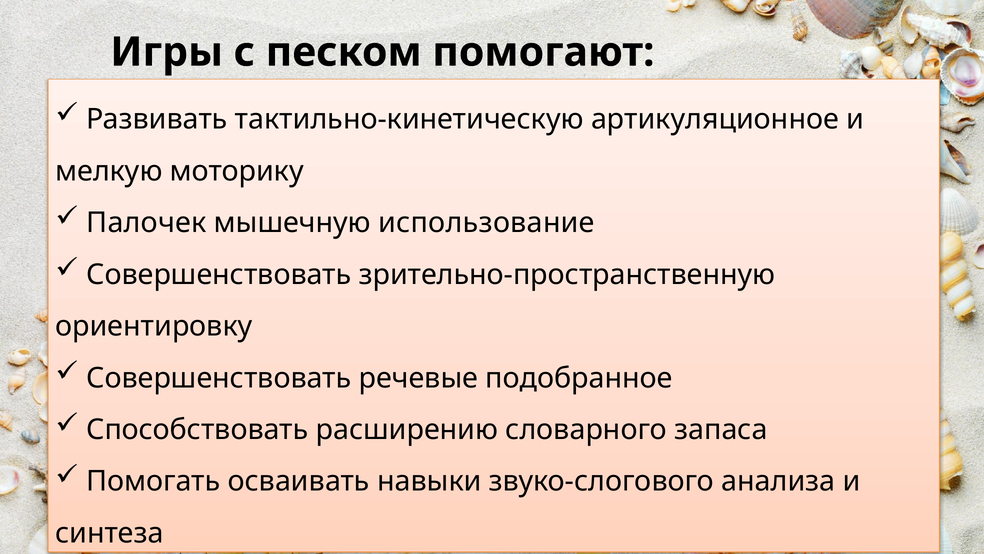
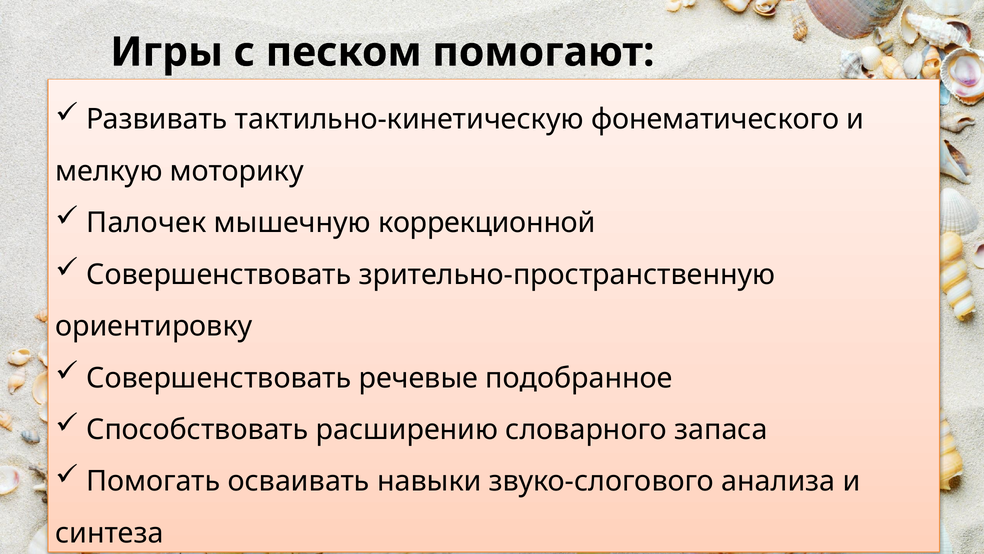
артикуляционное: артикуляционное -> фонематического (715, 119)
использование: использование -> коррекционной (487, 223)
